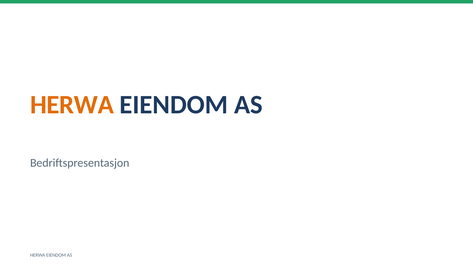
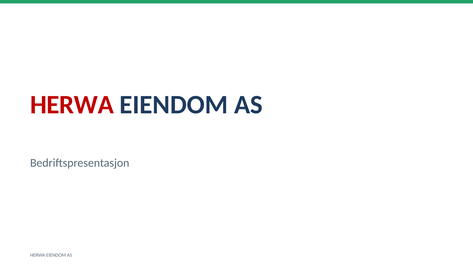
HERWA colour: orange -> red (72, 105)
